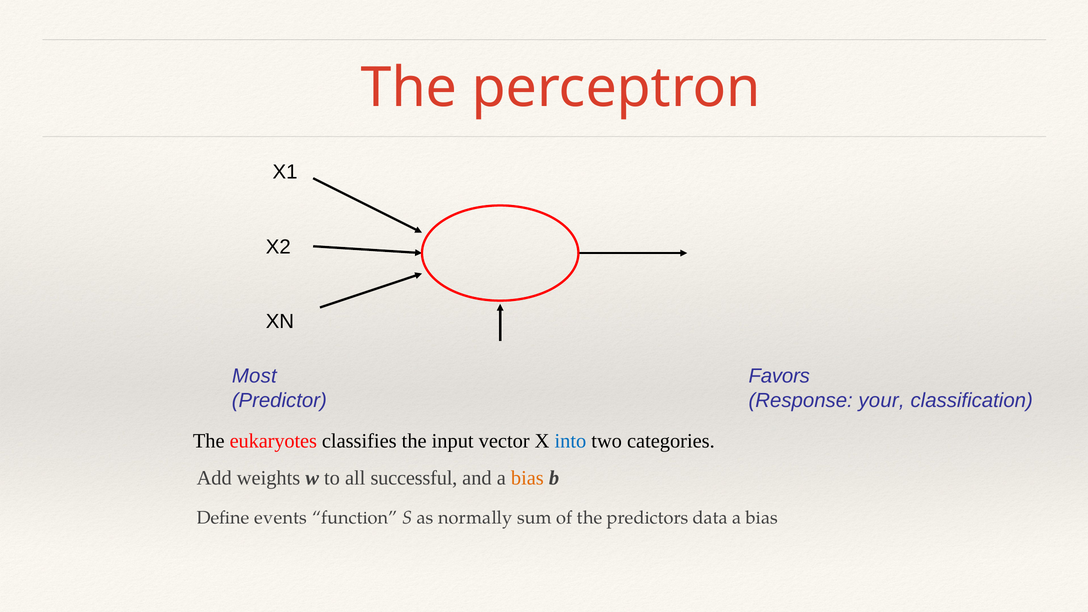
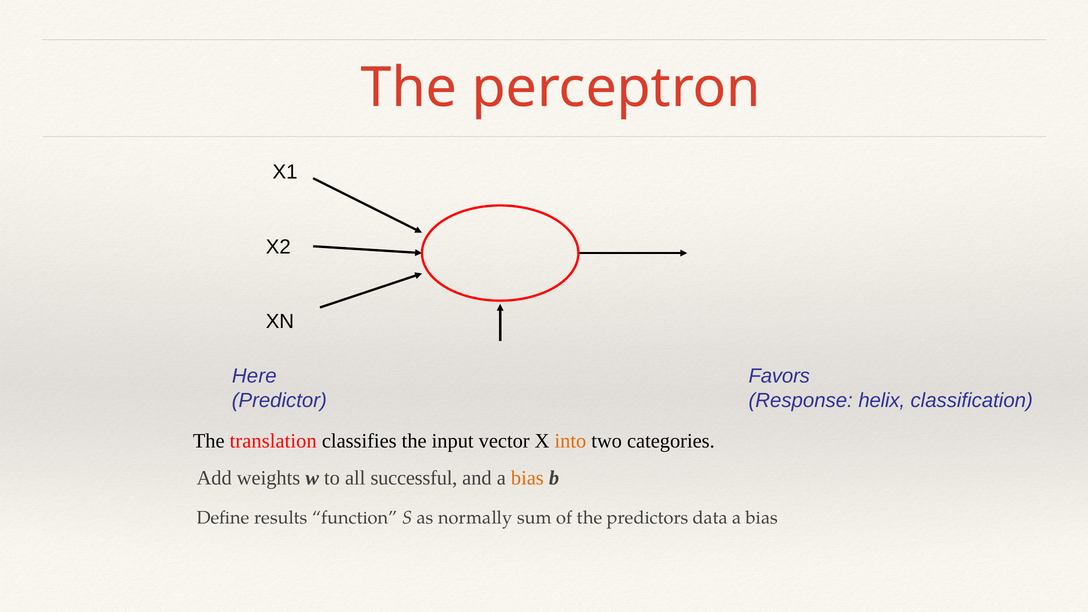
Most: Most -> Here (254, 376)
your: your -> helix (882, 401)
eukaryotes: eukaryotes -> translation (273, 441)
into colour: blue -> orange (570, 441)
events: events -> results (281, 518)
